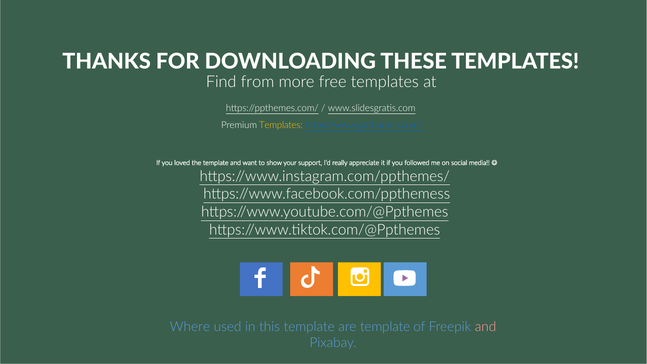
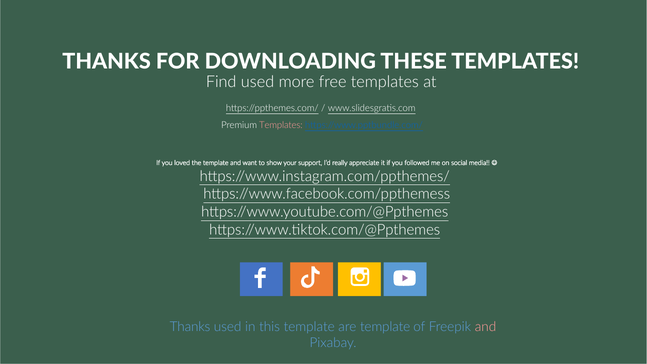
Find from: from -> used (258, 82)
Templates colour: yellow -> pink (281, 125)
Where: Where -> Thanks (190, 327)
